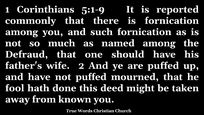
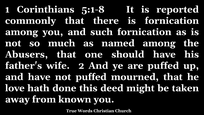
5:1-9: 5:1-9 -> 5:1-8 (93, 9)
Defraud: Defraud -> Abusers (26, 54)
fool: fool -> love (15, 88)
